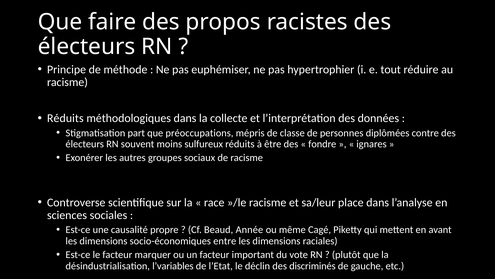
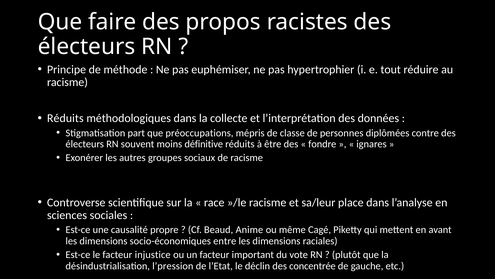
sulfureux: sulfureux -> définitive (204, 144)
Année: Année -> Anime (249, 229)
marquer: marquer -> injustice (153, 254)
l’variables: l’variables -> l’pression (173, 265)
discriminés: discriminés -> concentrée (312, 265)
